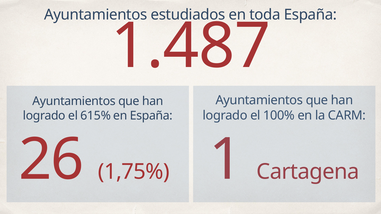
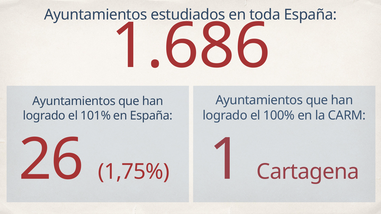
1.487: 1.487 -> 1.686 (191, 46)
615%: 615% -> 101% (96, 116)
